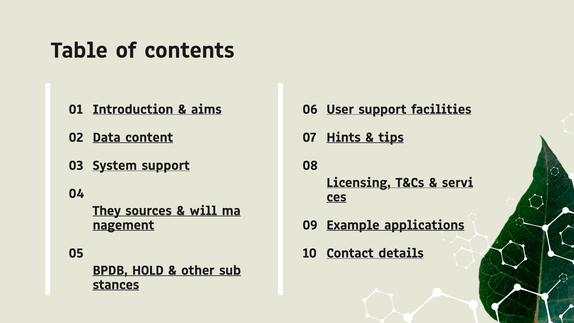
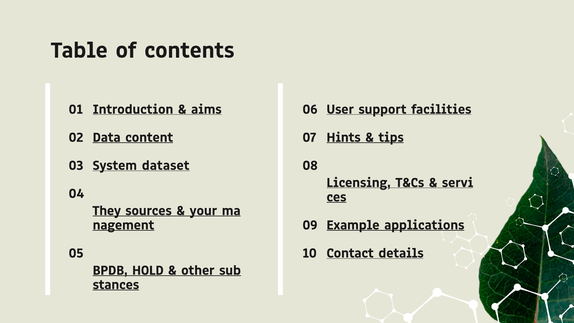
System support: support -> dataset (166, 165)
will: will -> your (203, 210)
